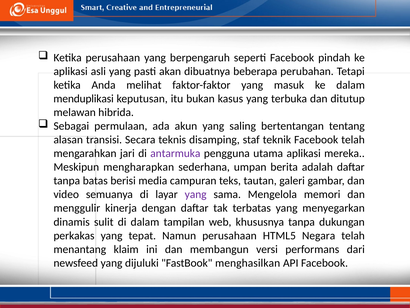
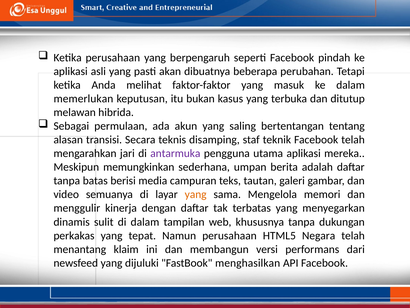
menduplikasi: menduplikasi -> memerlukan (83, 98)
mengharapkan: mengharapkan -> memungkinkan (139, 167)
yang colour: purple -> orange (196, 194)
